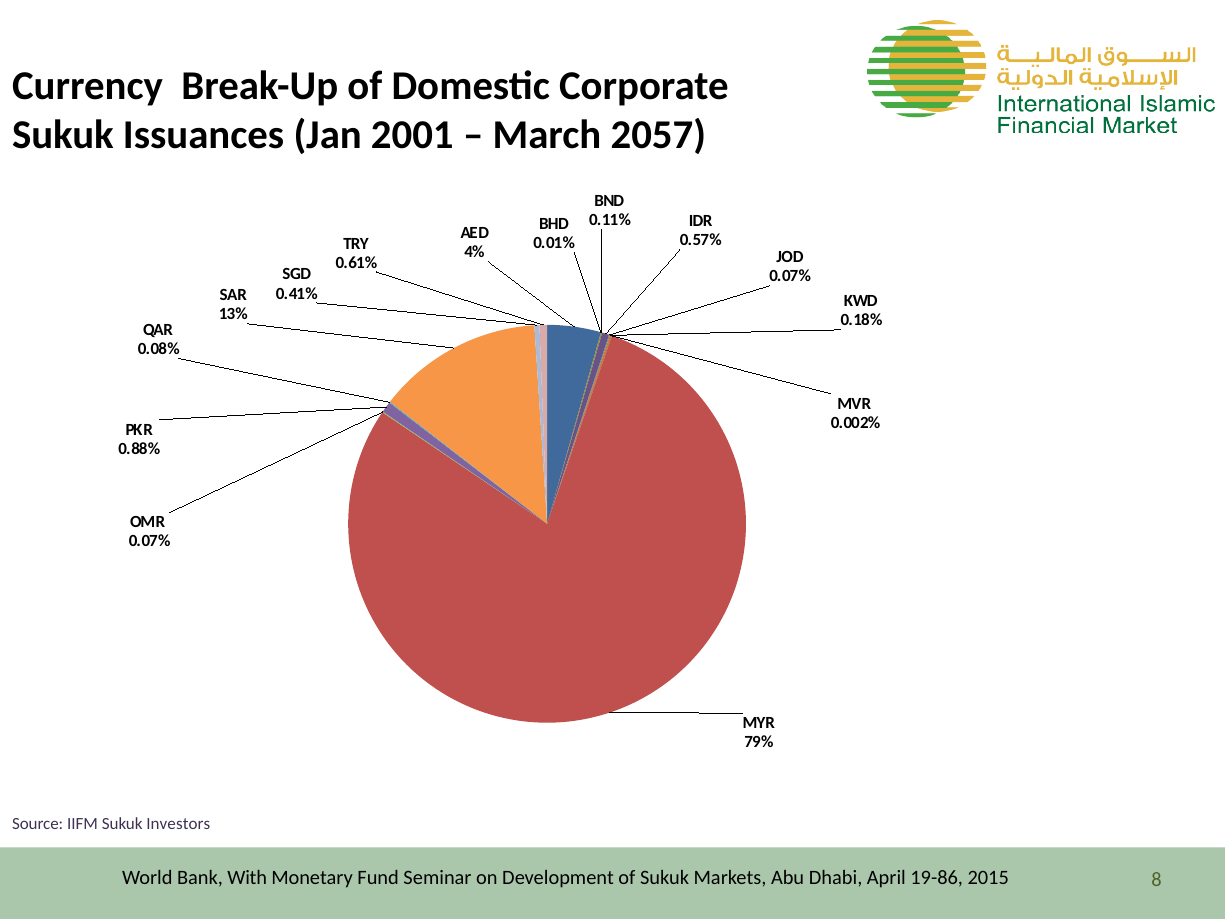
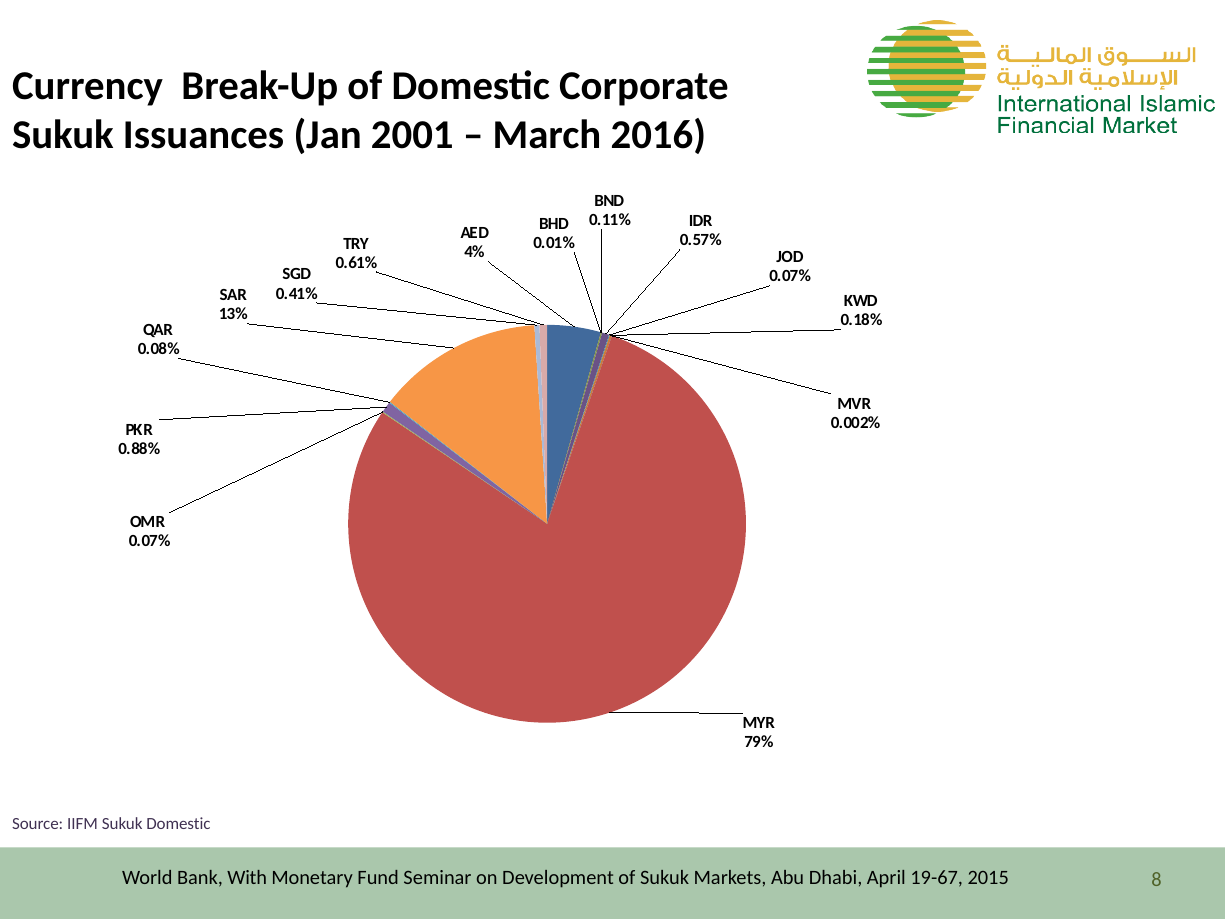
2057: 2057 -> 2016 (658, 135)
Sukuk Investors: Investors -> Domestic (178, 824)
19-86: 19-86 -> 19-67 (937, 877)
